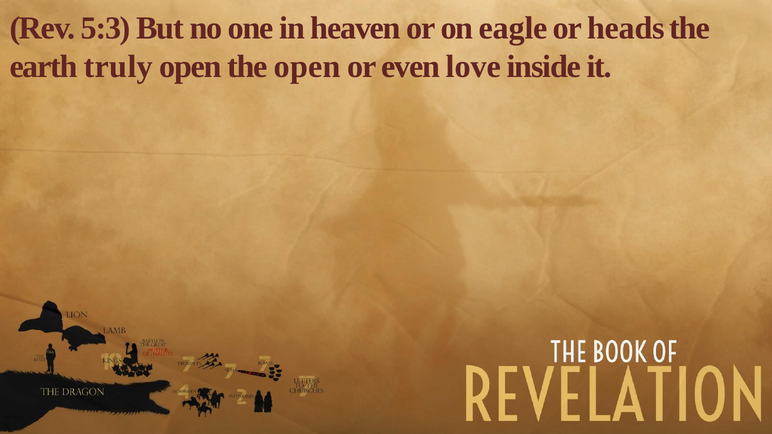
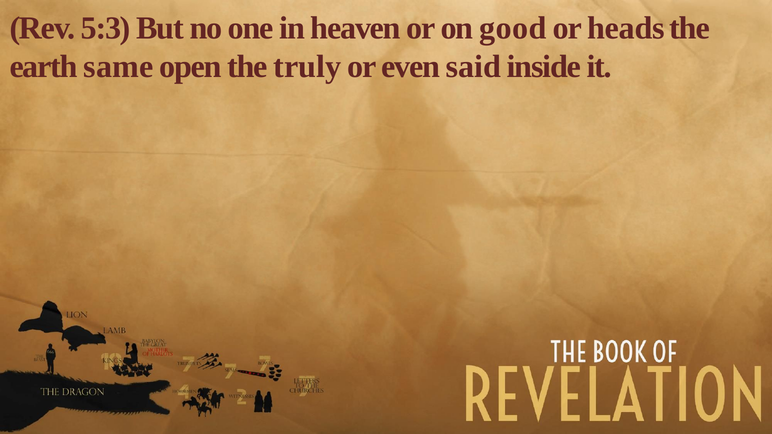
eagle: eagle -> good (513, 28)
truly: truly -> same (118, 67)
the open: open -> truly (307, 67)
love: love -> said (473, 67)
